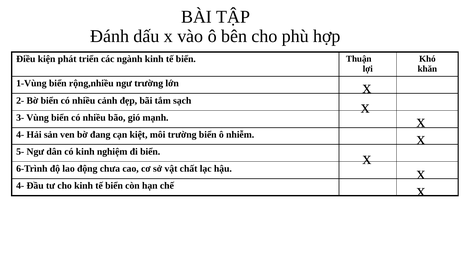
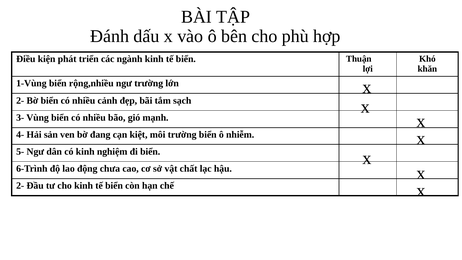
4-: 4- -> 2- (20, 186)
